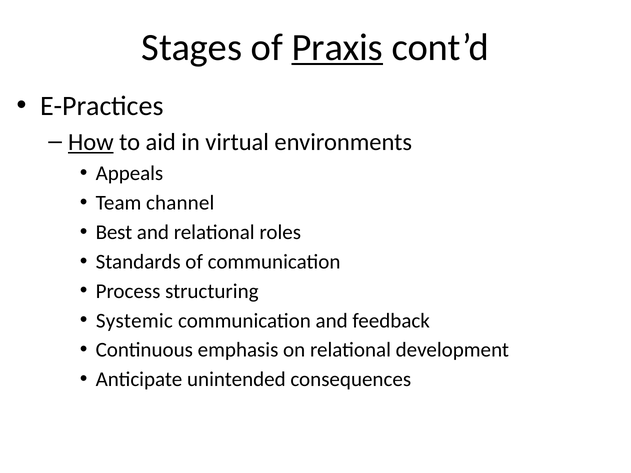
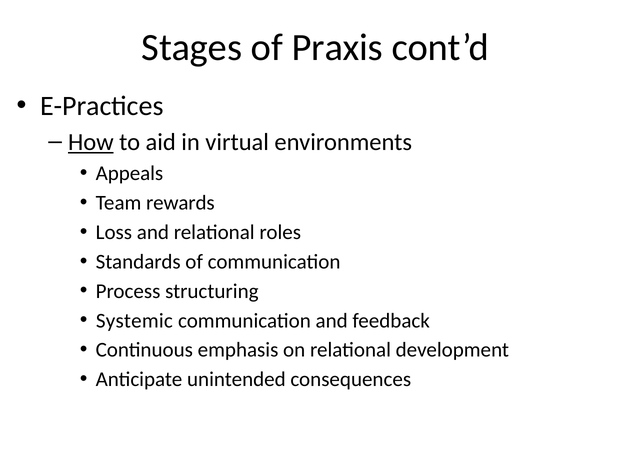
Praxis underline: present -> none (337, 47)
channel: channel -> rewards (180, 203)
Best: Best -> Loss (114, 232)
